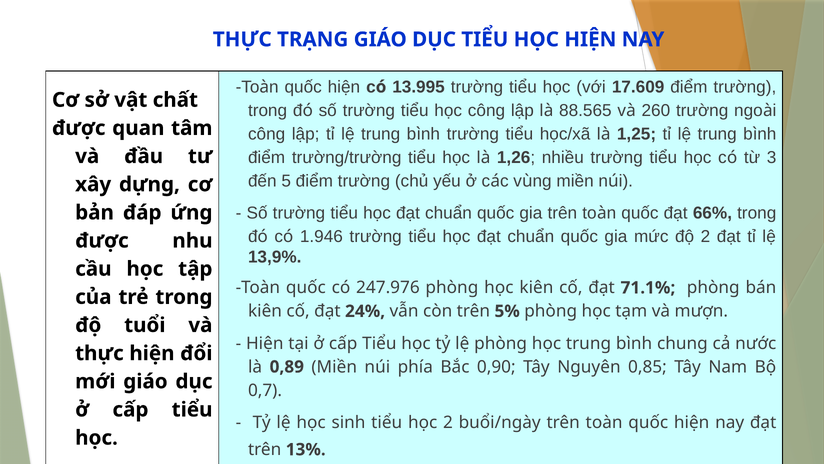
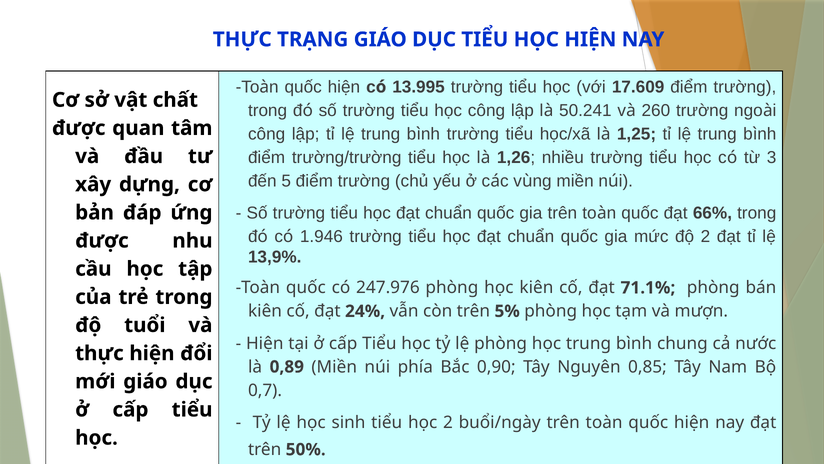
88.565: 88.565 -> 50.241 (585, 110)
13%: 13% -> 50% (306, 449)
